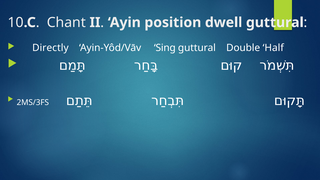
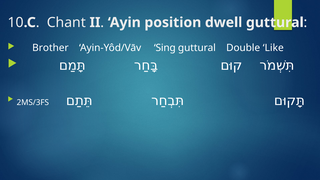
Directly: Directly -> Brother (50, 48)
Half: Half -> Like (273, 48)
